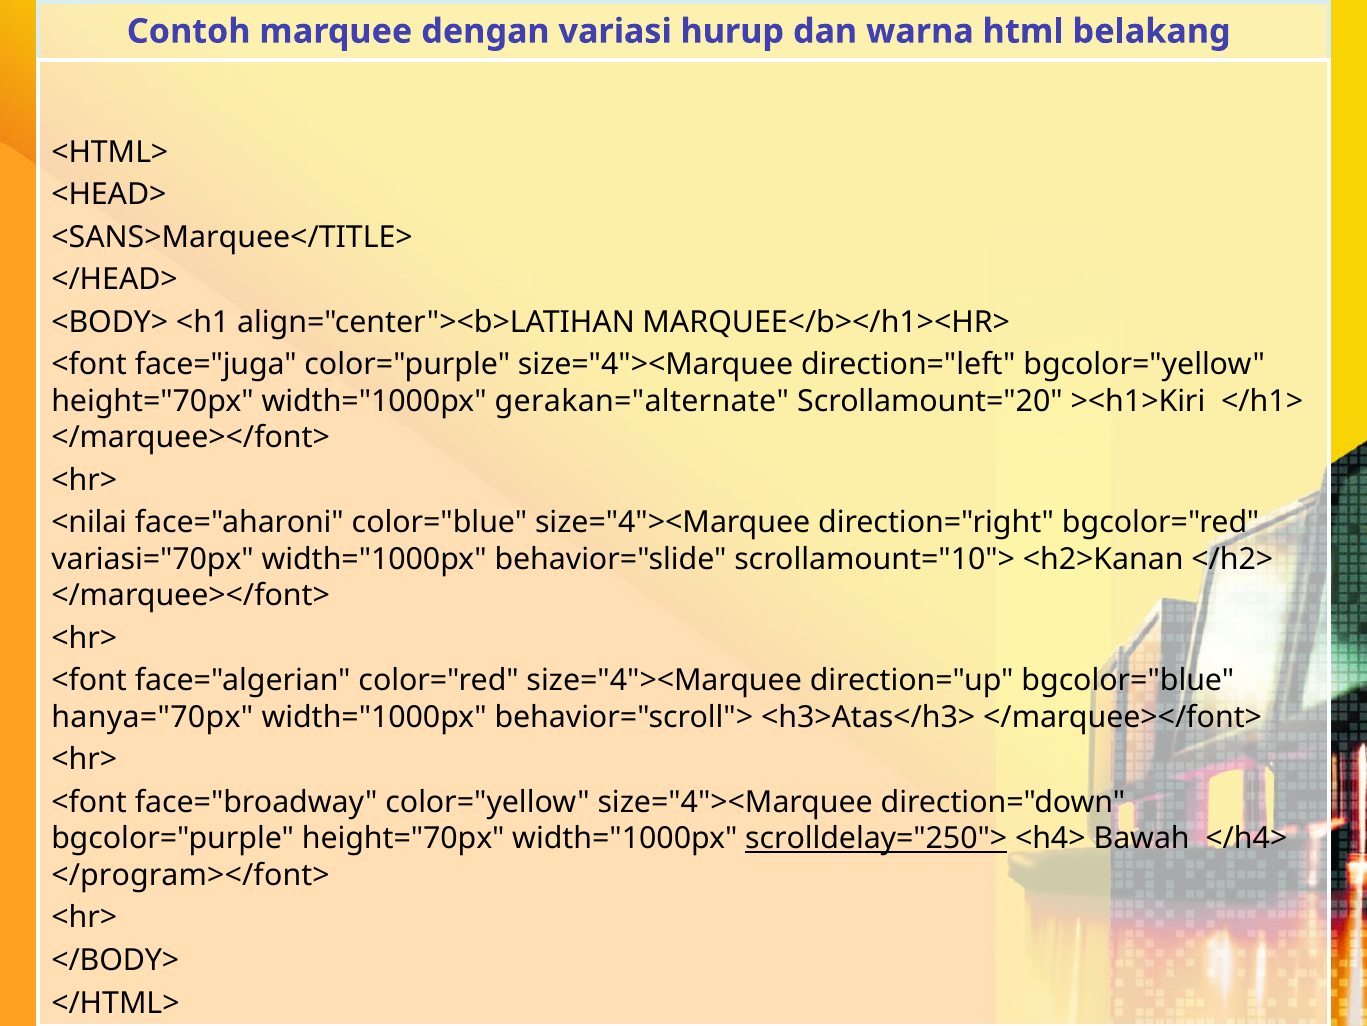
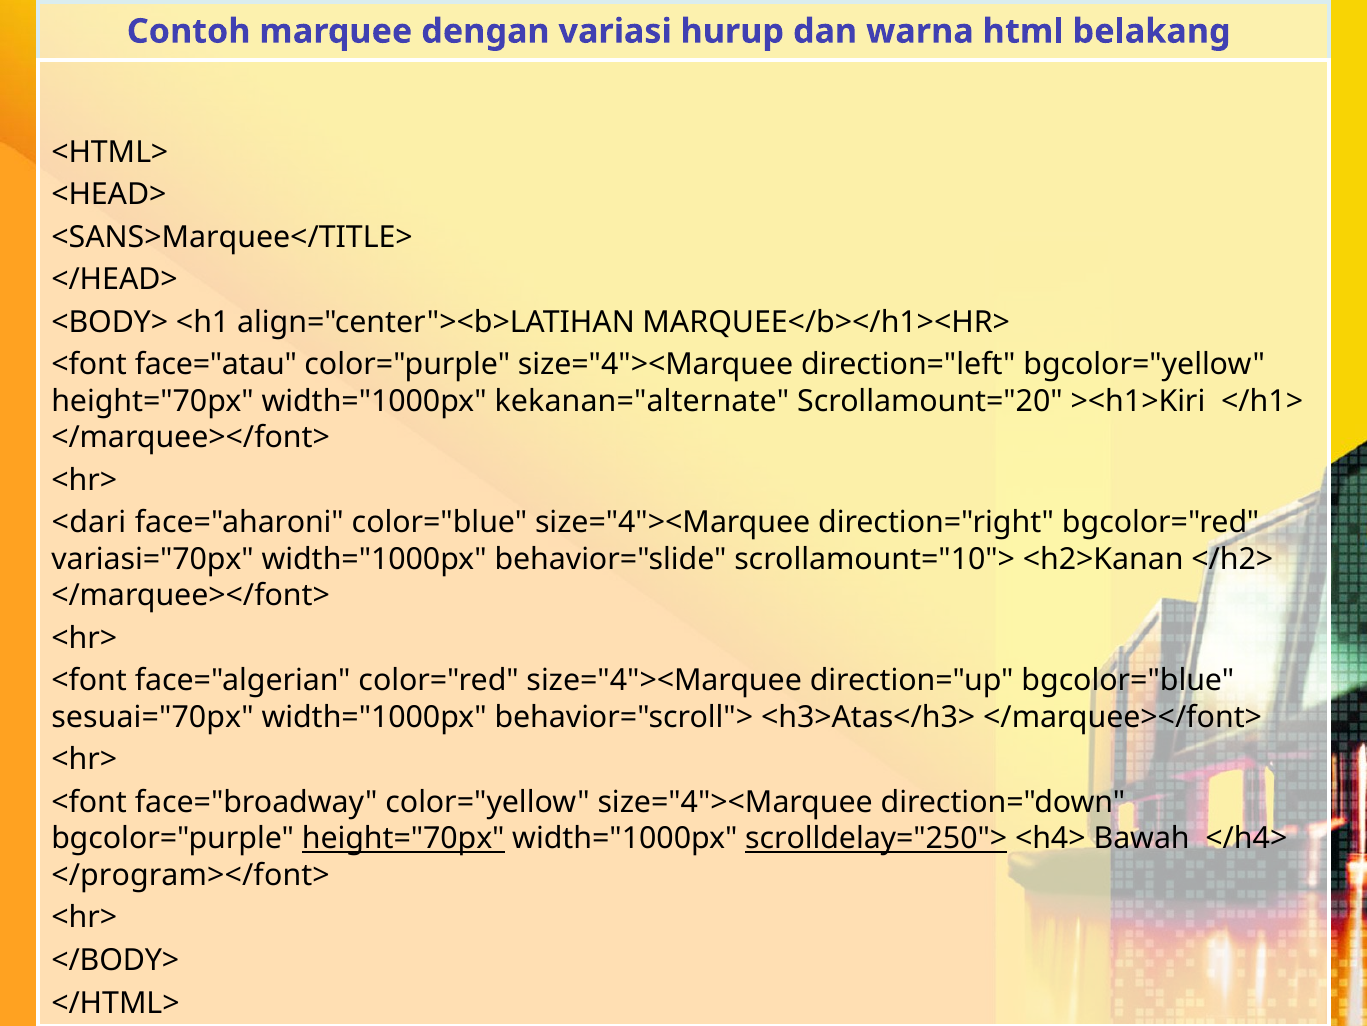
face="juga: face="juga -> face="atau (216, 365)
gerakan="alternate: gerakan="alternate -> kekanan="alternate (642, 401)
<nilai: <nilai -> <dari (89, 522)
hanya="70px: hanya="70px -> sesuai="70px (152, 717)
height="70px underline: none -> present (403, 838)
